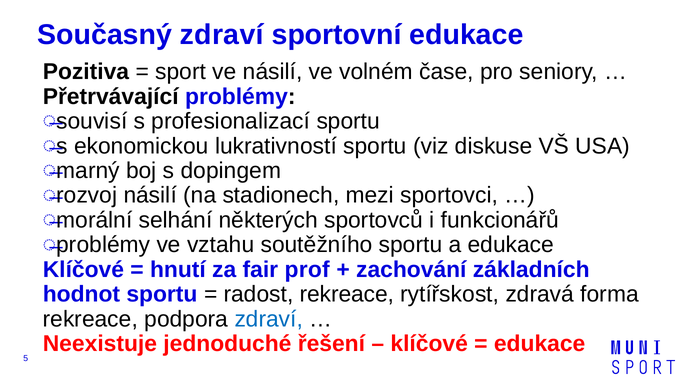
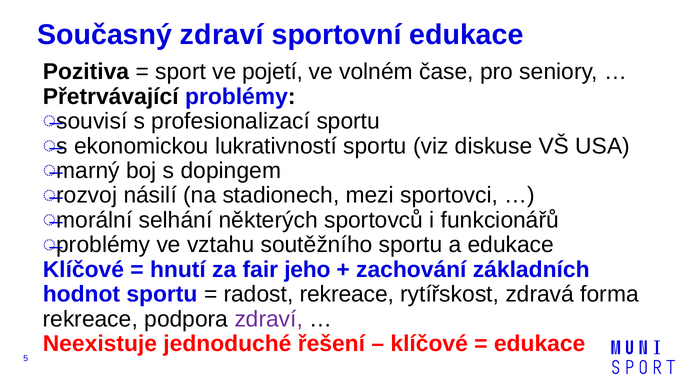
ve násilí: násilí -> pojetí (273, 72)
prof: prof -> jeho (307, 269)
zdraví colour: blue -> purple (269, 318)
